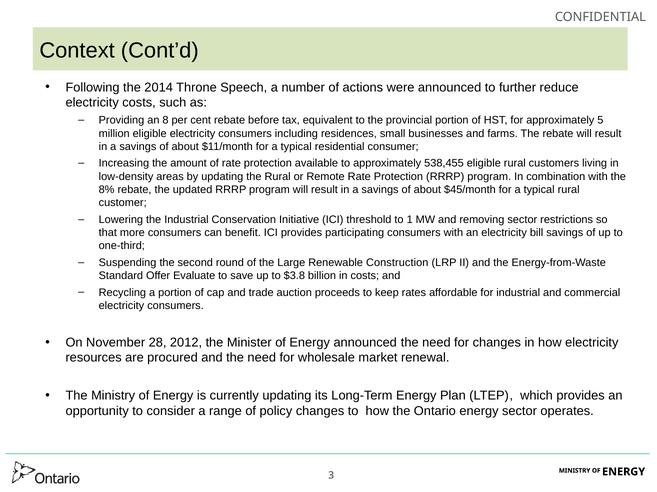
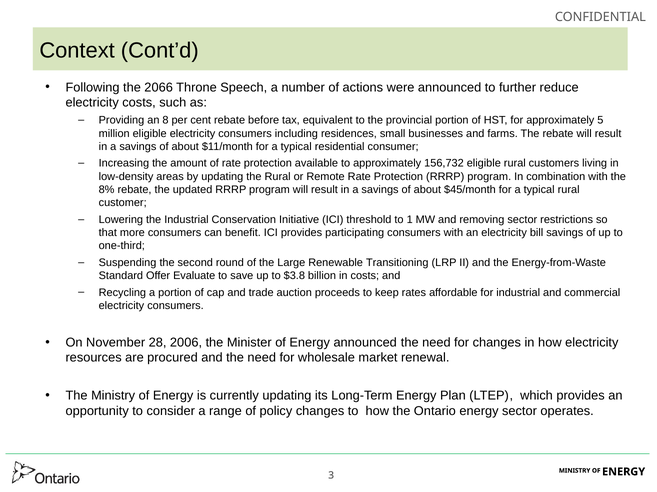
2014: 2014 -> 2066 (159, 87)
538,455: 538,455 -> 156,732 (444, 164)
Construction: Construction -> Transitioning (397, 263)
2012: 2012 -> 2006 (186, 343)
